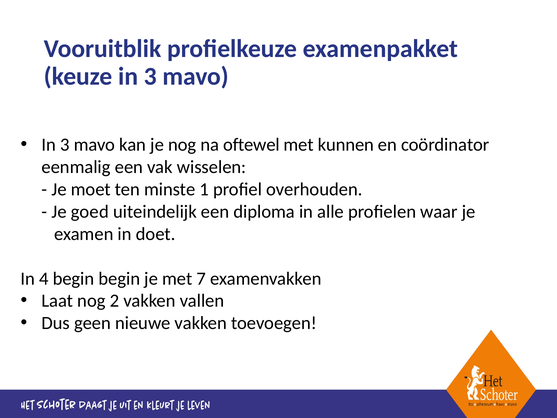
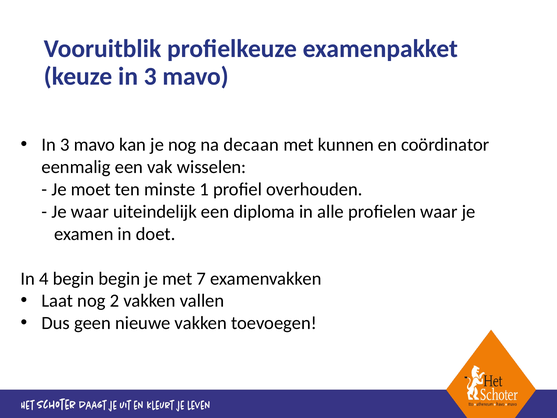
oftewel: oftewel -> decaan (251, 145)
Je goed: goed -> waar (90, 212)
